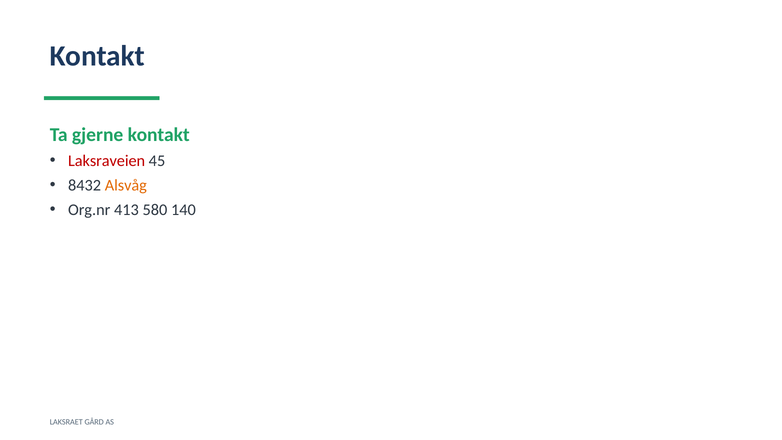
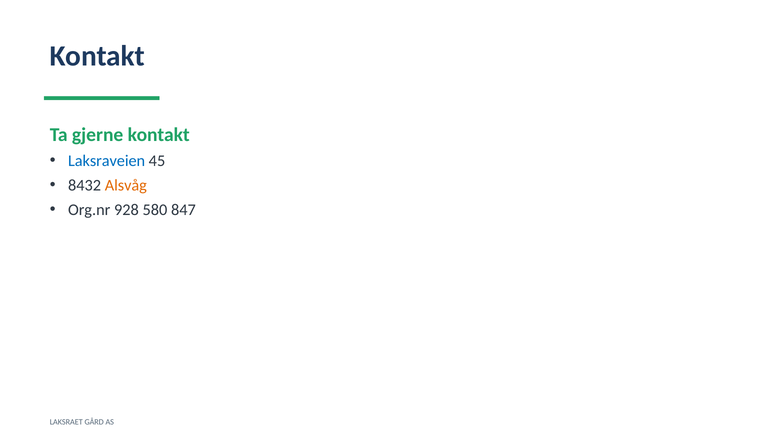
Laksraveien colour: red -> blue (107, 161)
413: 413 -> 928 (126, 210)
140: 140 -> 847 (183, 210)
